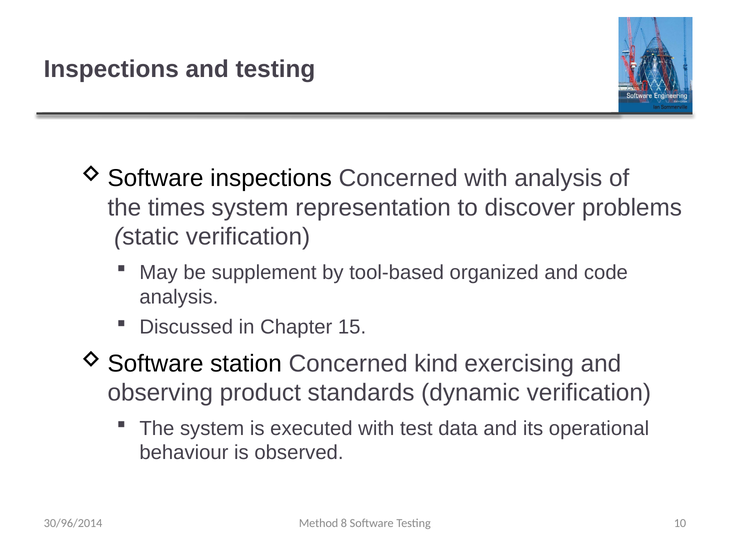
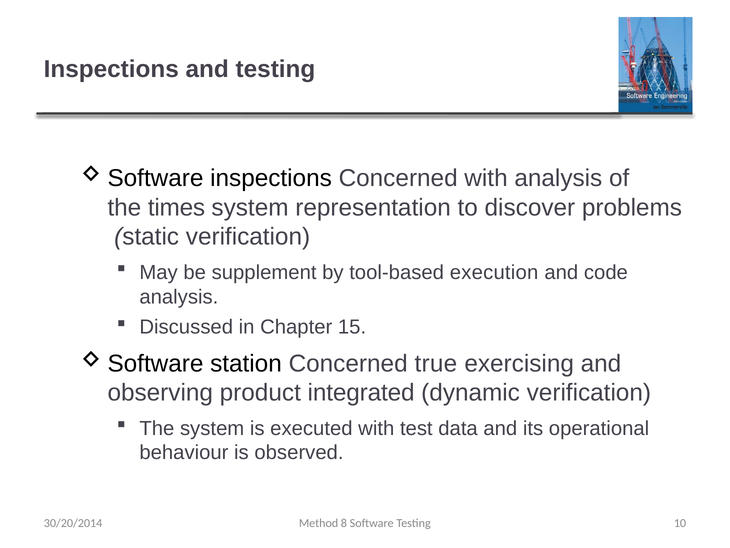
organized: organized -> execution (494, 272)
kind: kind -> true (436, 363)
standards: standards -> integrated (361, 392)
30/96/2014: 30/96/2014 -> 30/20/2014 (73, 523)
